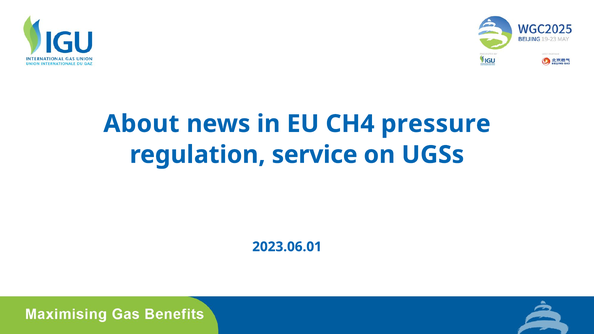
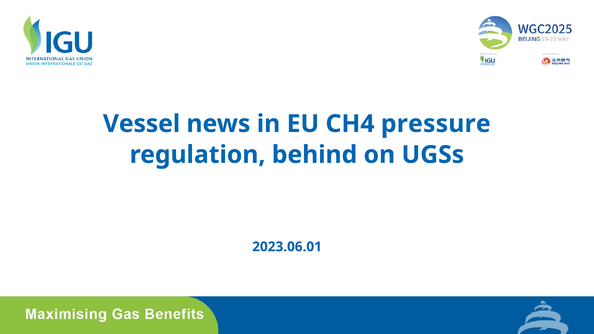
About: About -> Vessel (142, 124)
service: service -> behind (315, 155)
